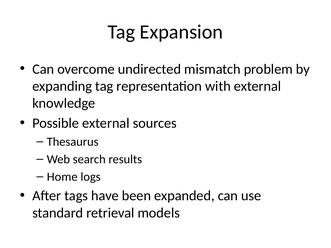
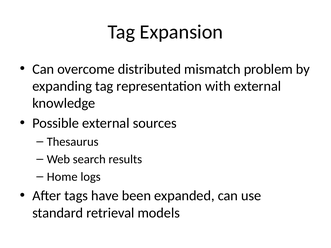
undirected: undirected -> distributed (150, 69)
